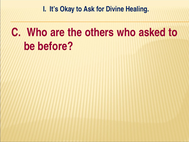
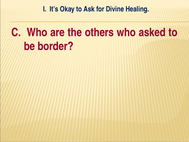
before: before -> border (55, 46)
